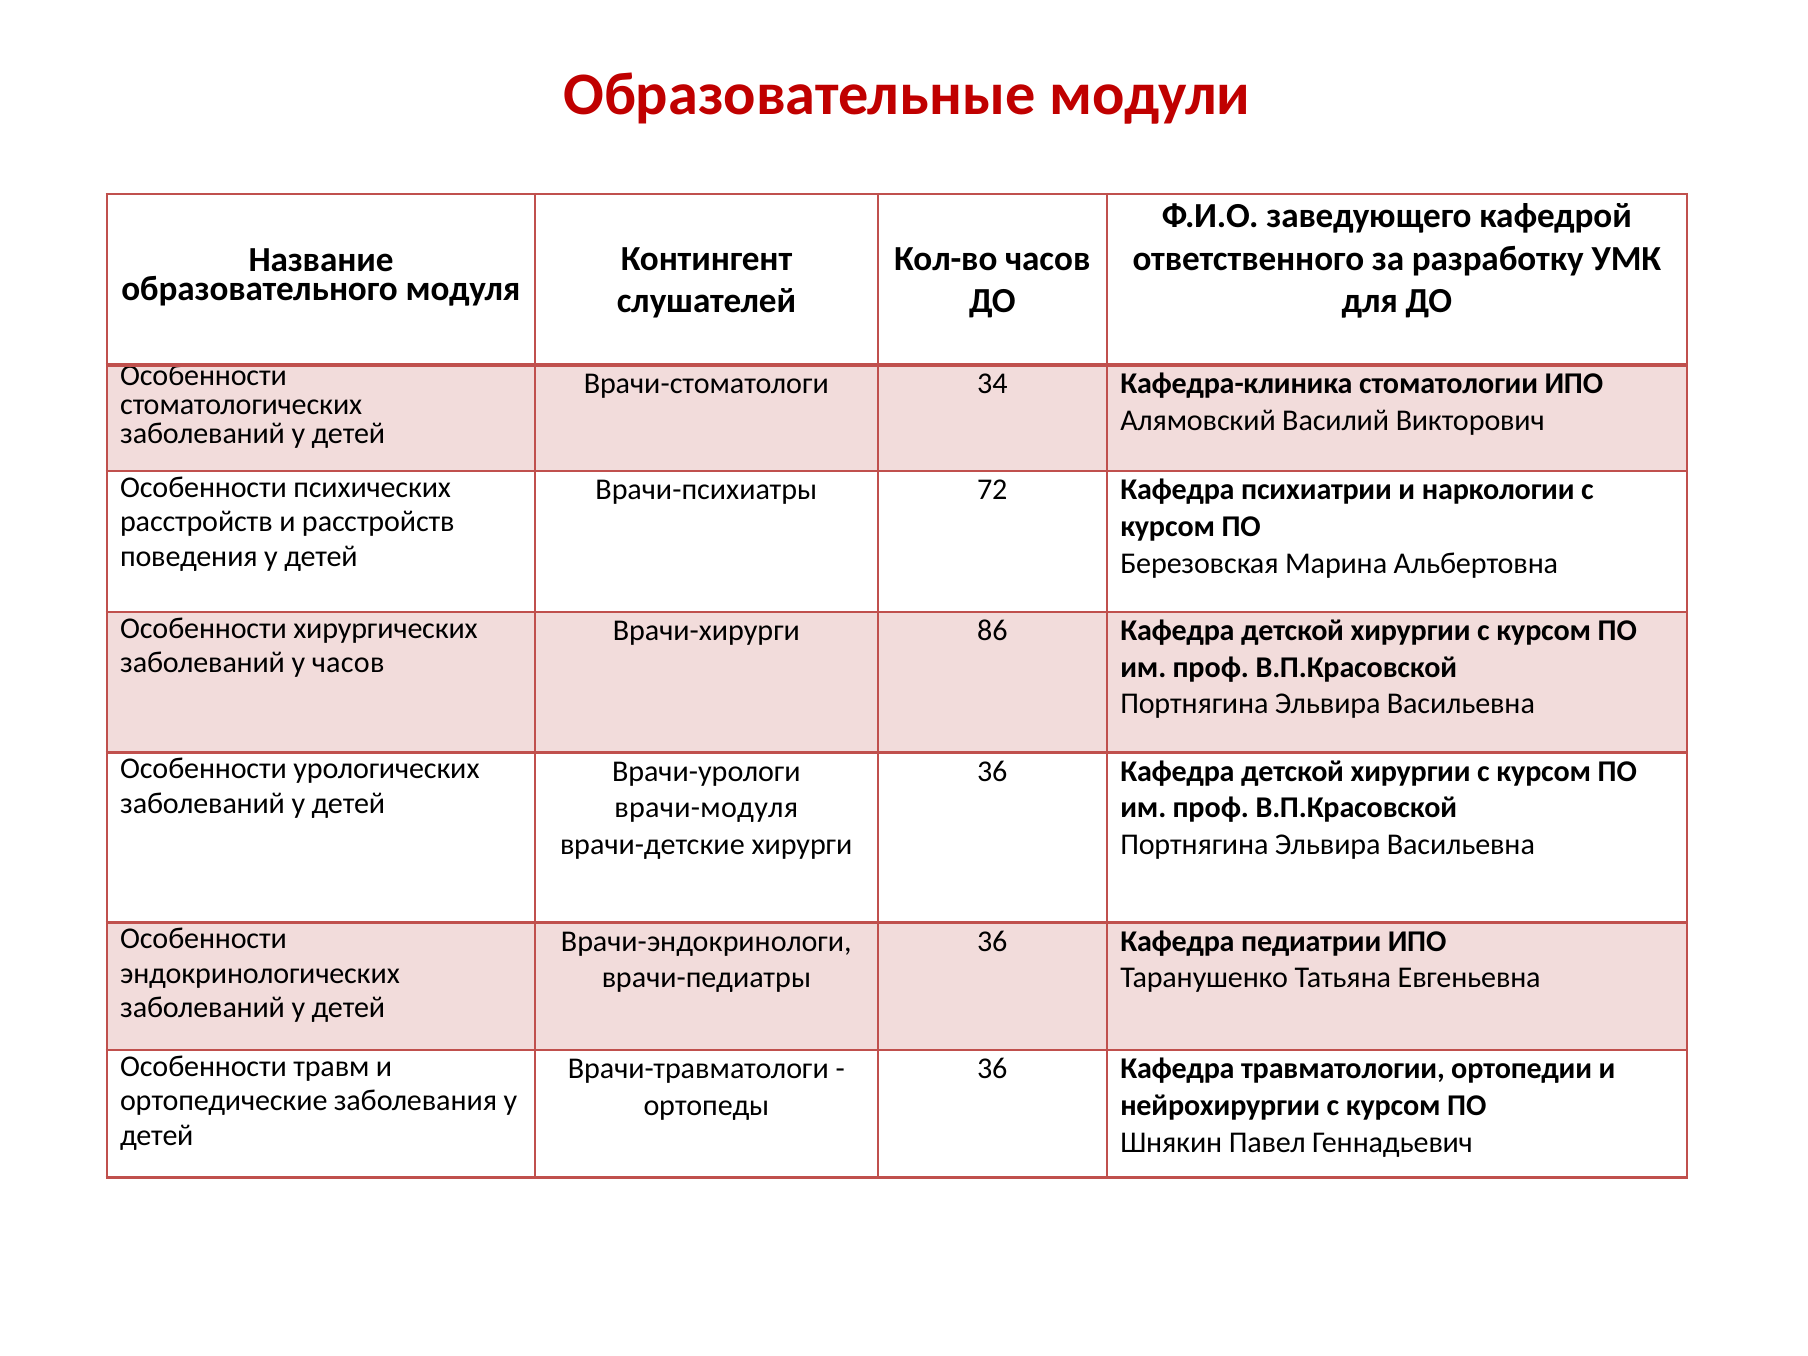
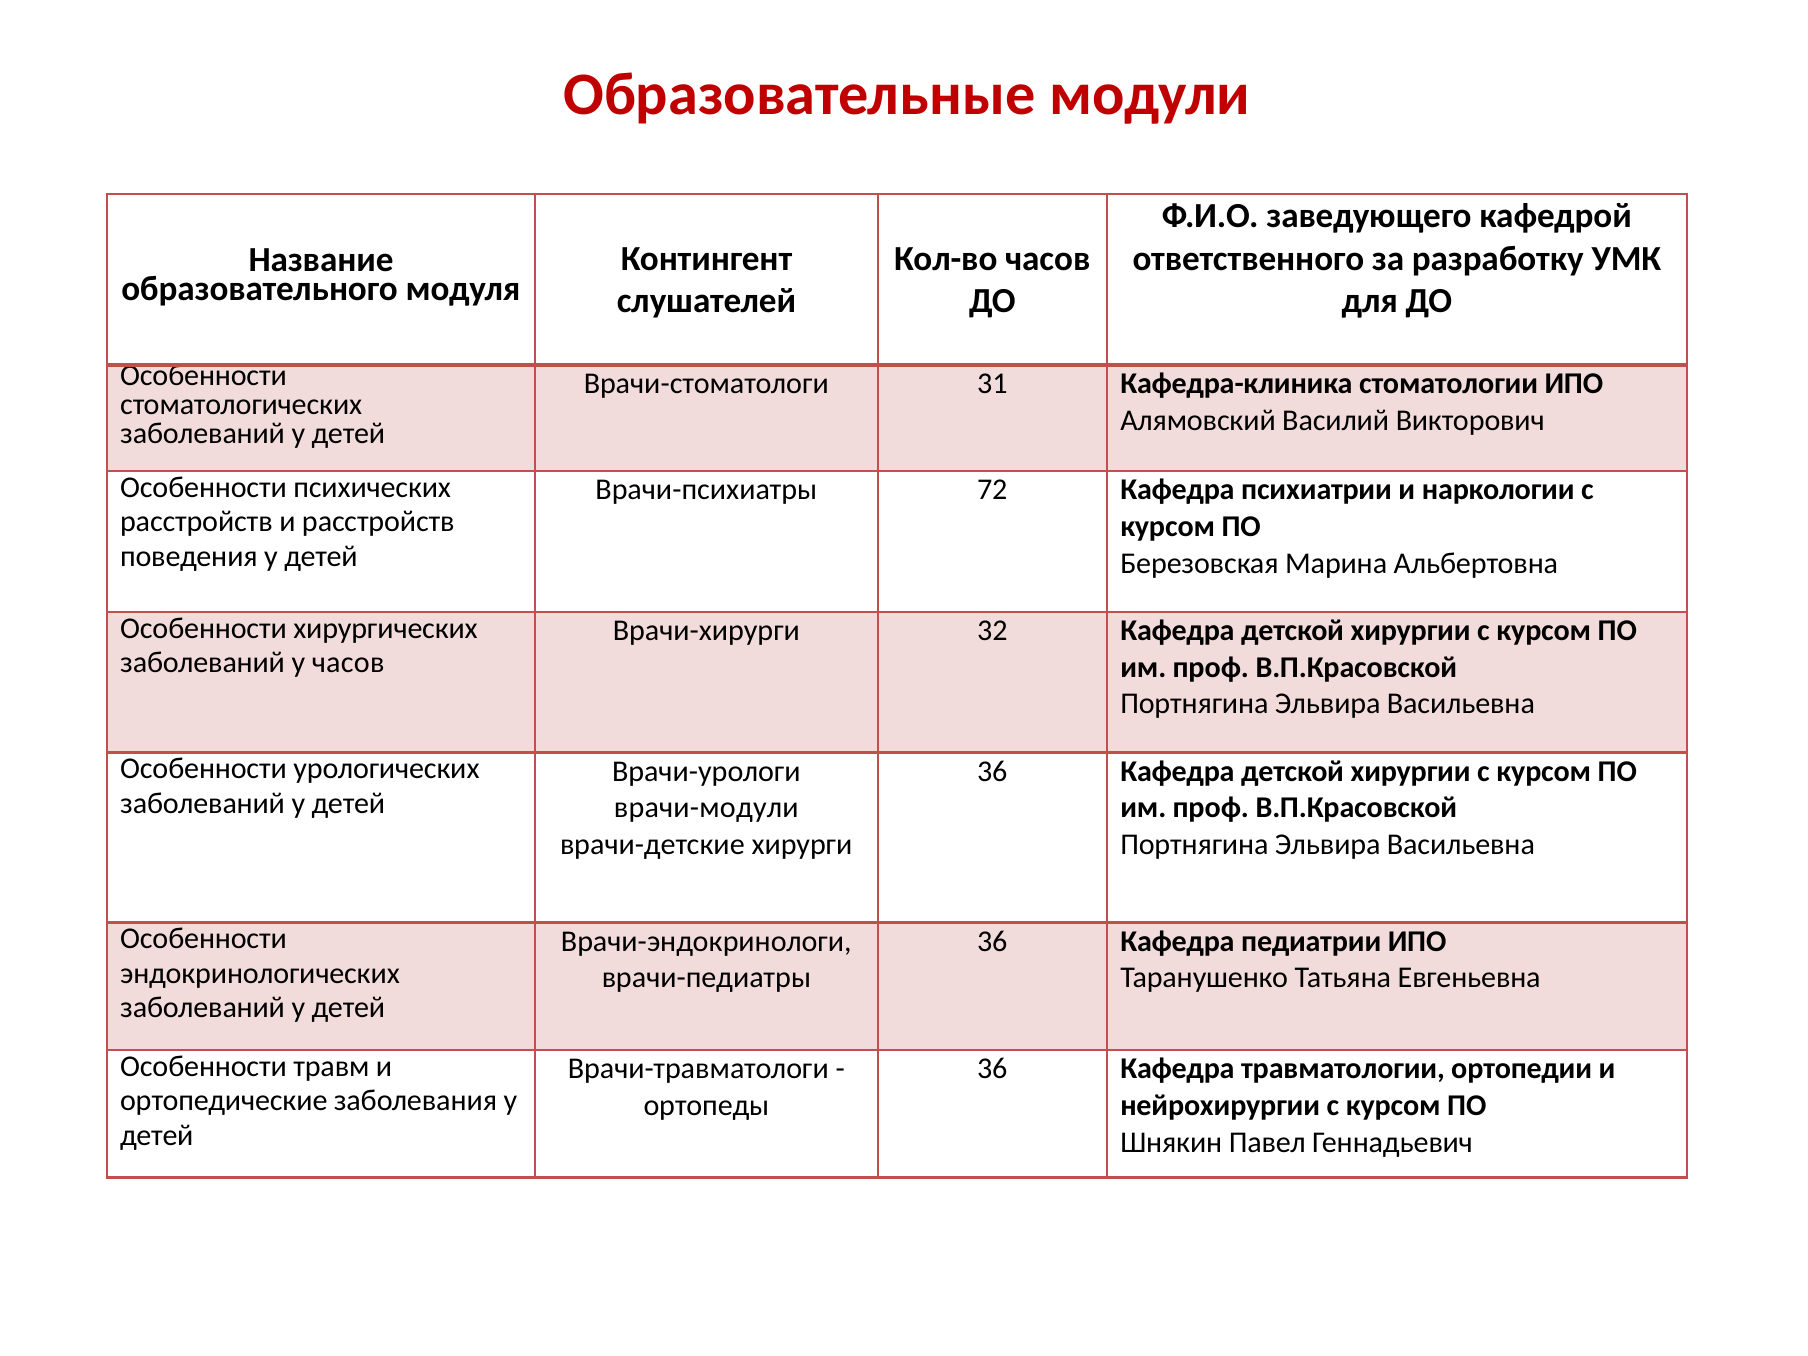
34: 34 -> 31 (992, 383)
86: 86 -> 32 (992, 631)
врачи-модуля: врачи-модуля -> врачи-модули (706, 808)
